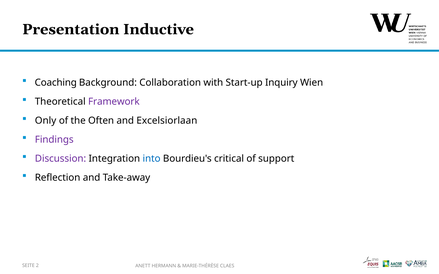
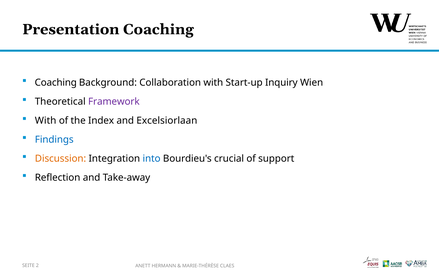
Presentation Inductive: Inductive -> Coaching (158, 29)
Only: Only -> With (46, 121)
Often: Often -> Index (101, 121)
Findings colour: purple -> blue (54, 140)
Discussion colour: purple -> orange (61, 159)
critical: critical -> crucial (229, 159)
